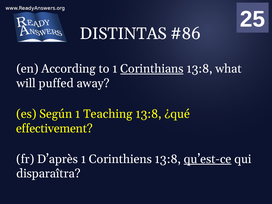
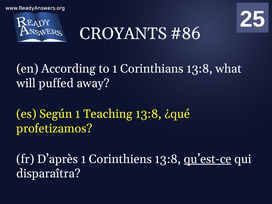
DISTINTAS: DISTINTAS -> CROYANTS (123, 34)
Corinthians underline: present -> none (152, 69)
effectivement: effectivement -> profetizamos (54, 128)
